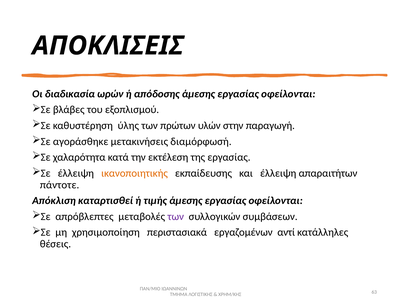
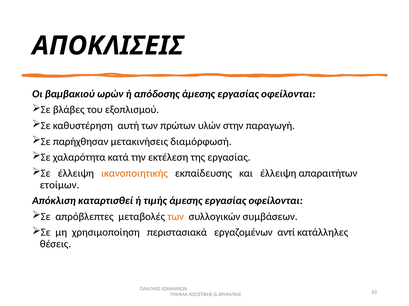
διαδικασία: διαδικασία -> βαμβακιού (70, 94)
ύλης: ύλης -> αυτή (128, 126)
αγοράσθηκε: αγοράσθηκε -> παρήχθησαν (81, 142)
πάντοτε: πάντοτε -> ετοίμων (60, 185)
των colour: purple -> orange (176, 217)
